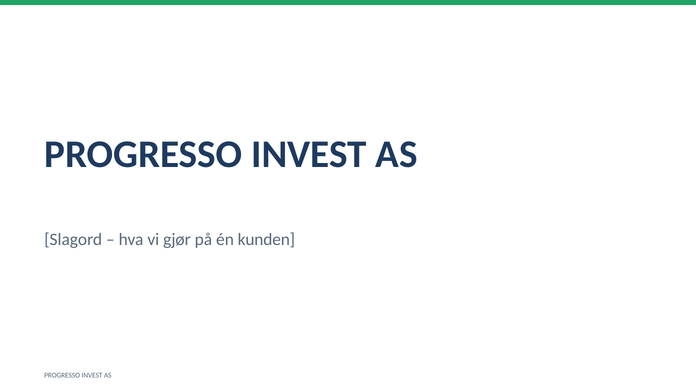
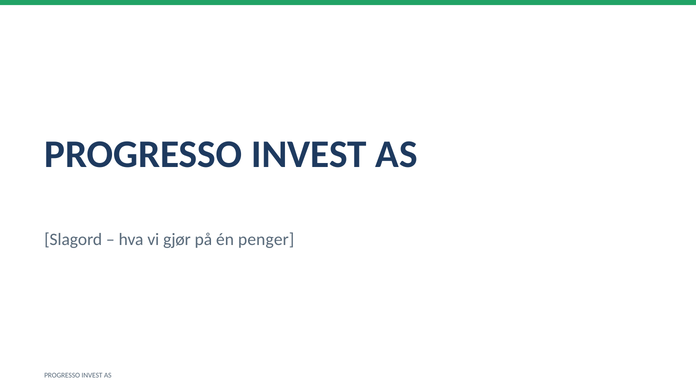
kunden: kunden -> penger (266, 240)
